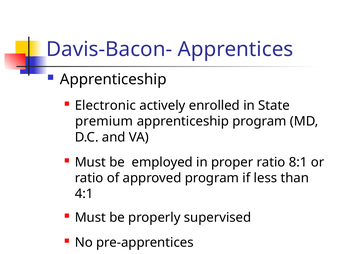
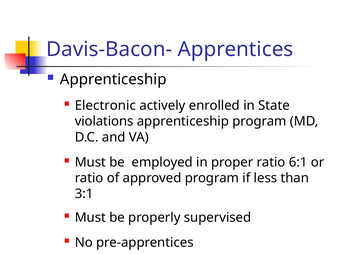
premium: premium -> violations (104, 121)
8:1: 8:1 -> 6:1 (298, 162)
4:1: 4:1 -> 3:1 (84, 194)
